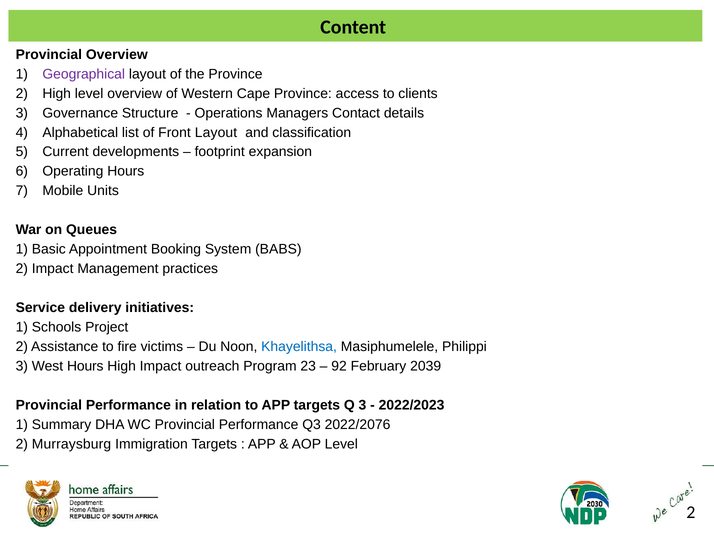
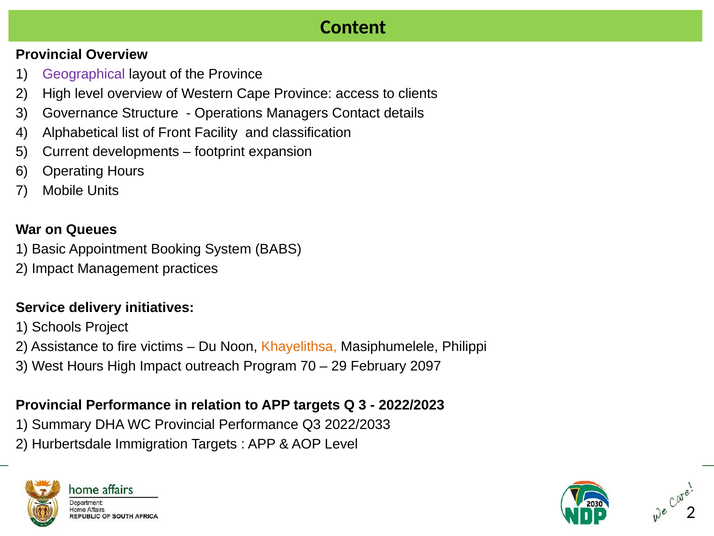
Front Layout: Layout -> Facility (216, 132)
Khayelithsa colour: blue -> orange (299, 346)
23: 23 -> 70 (308, 366)
92: 92 -> 29 (339, 366)
2039: 2039 -> 2097 (426, 366)
2022/2076: 2022/2076 -> 2022/2033 (358, 424)
Murraysburg: Murraysburg -> Hurbertsdale (72, 444)
